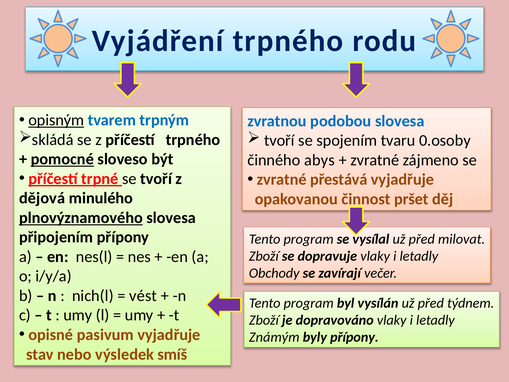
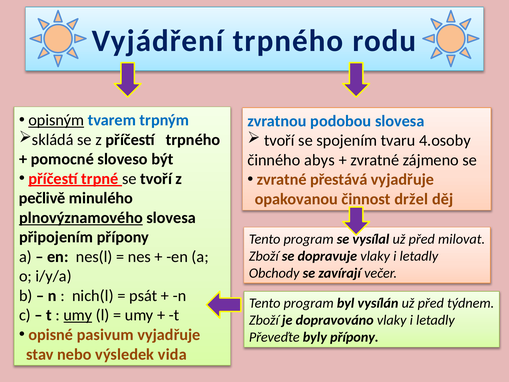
0.osoby: 0.osoby -> 4.osoby (445, 140)
pomocné underline: present -> none (62, 159)
dějová: dějová -> pečlivě (42, 198)
pršet: pršet -> držel (411, 199)
vést: vést -> psát (143, 296)
umy underline: none -> present (78, 315)
Známým: Známým -> Převeďte (274, 337)
smíš: smíš -> vida (172, 354)
